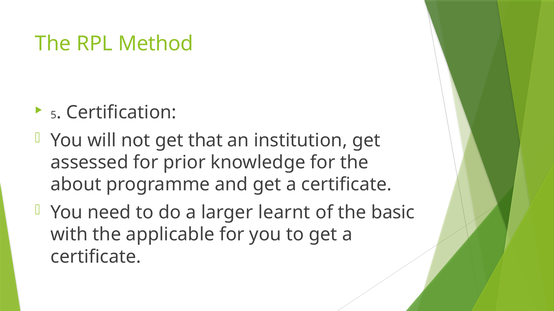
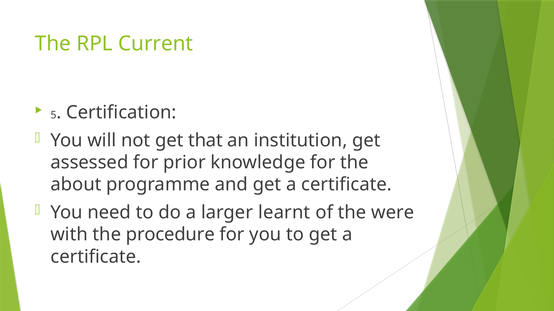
Method: Method -> Current (156, 44)
basic: basic -> were (393, 213)
applicable: applicable -> procedure (170, 235)
